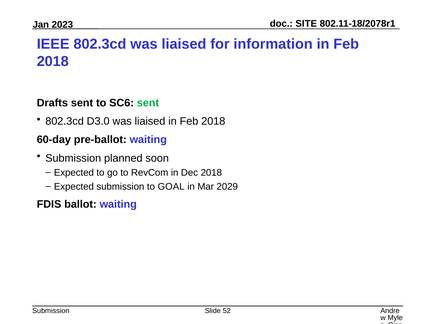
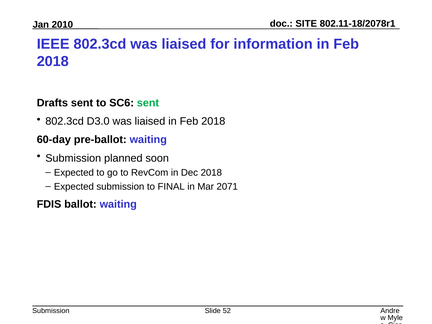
2023: 2023 -> 2010 (62, 25)
GOAL: GOAL -> FINAL (171, 187)
2029: 2029 -> 2071 (227, 187)
